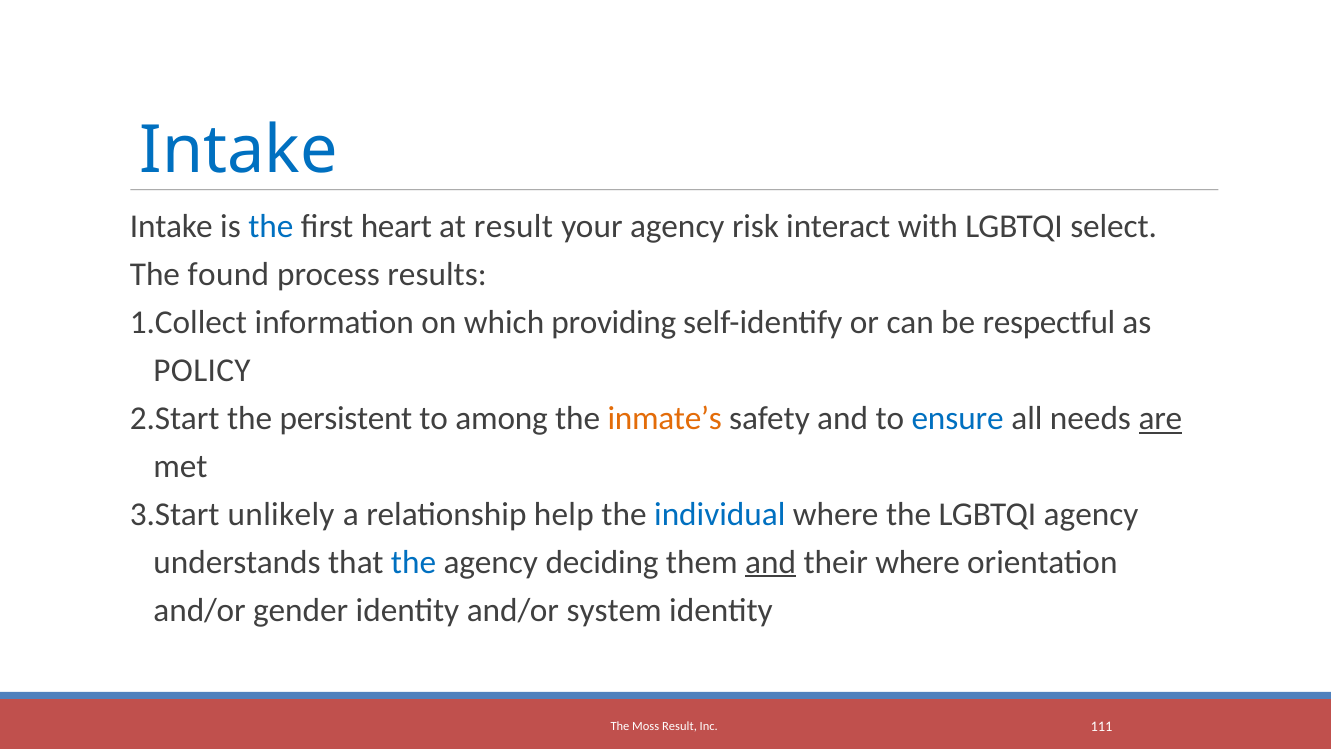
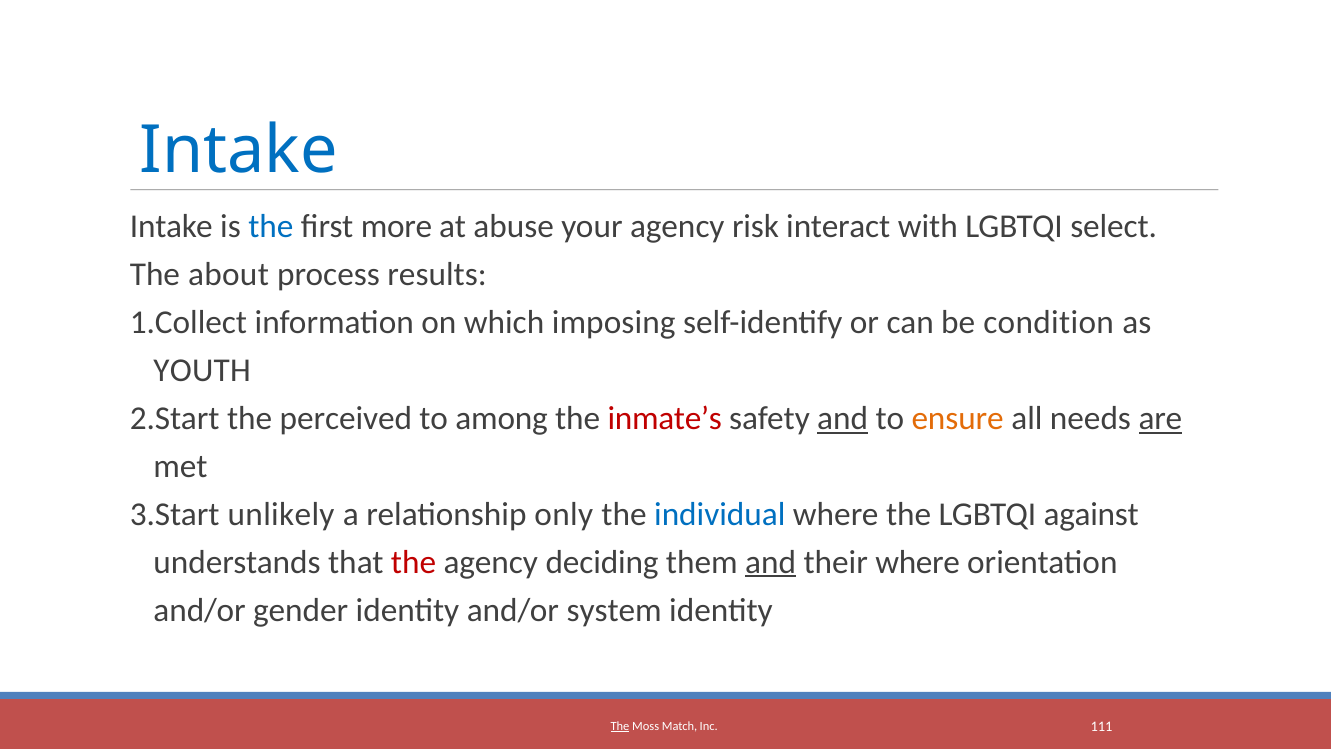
heart: heart -> more (396, 227)
at result: result -> abuse (514, 227)
found: found -> about (228, 274)
providing: providing -> imposing (614, 322)
respectful: respectful -> condition (1049, 322)
POLICY: POLICY -> YOUTH (202, 370)
persistent: persistent -> perceived (346, 418)
inmate’s colour: orange -> red (665, 418)
and underline: none -> present (843, 418)
ensure colour: blue -> orange (958, 418)
help: help -> only (564, 514)
LGBTQI agency: agency -> against (1091, 514)
the colour: blue -> red (414, 562)
The underline: none -> present (620, 726)
Moss Result: Result -> Match (680, 726)
